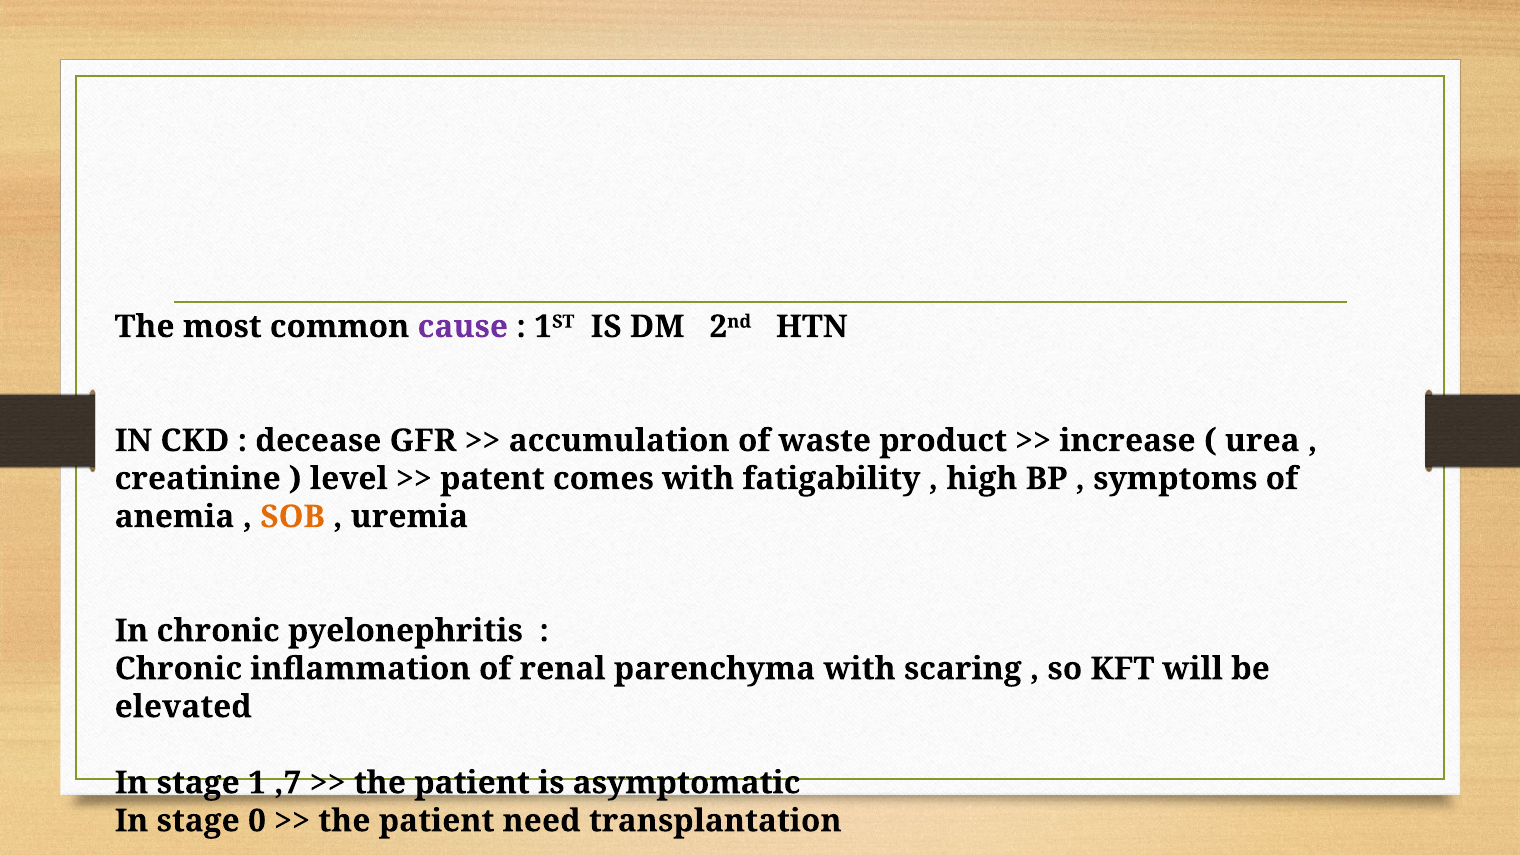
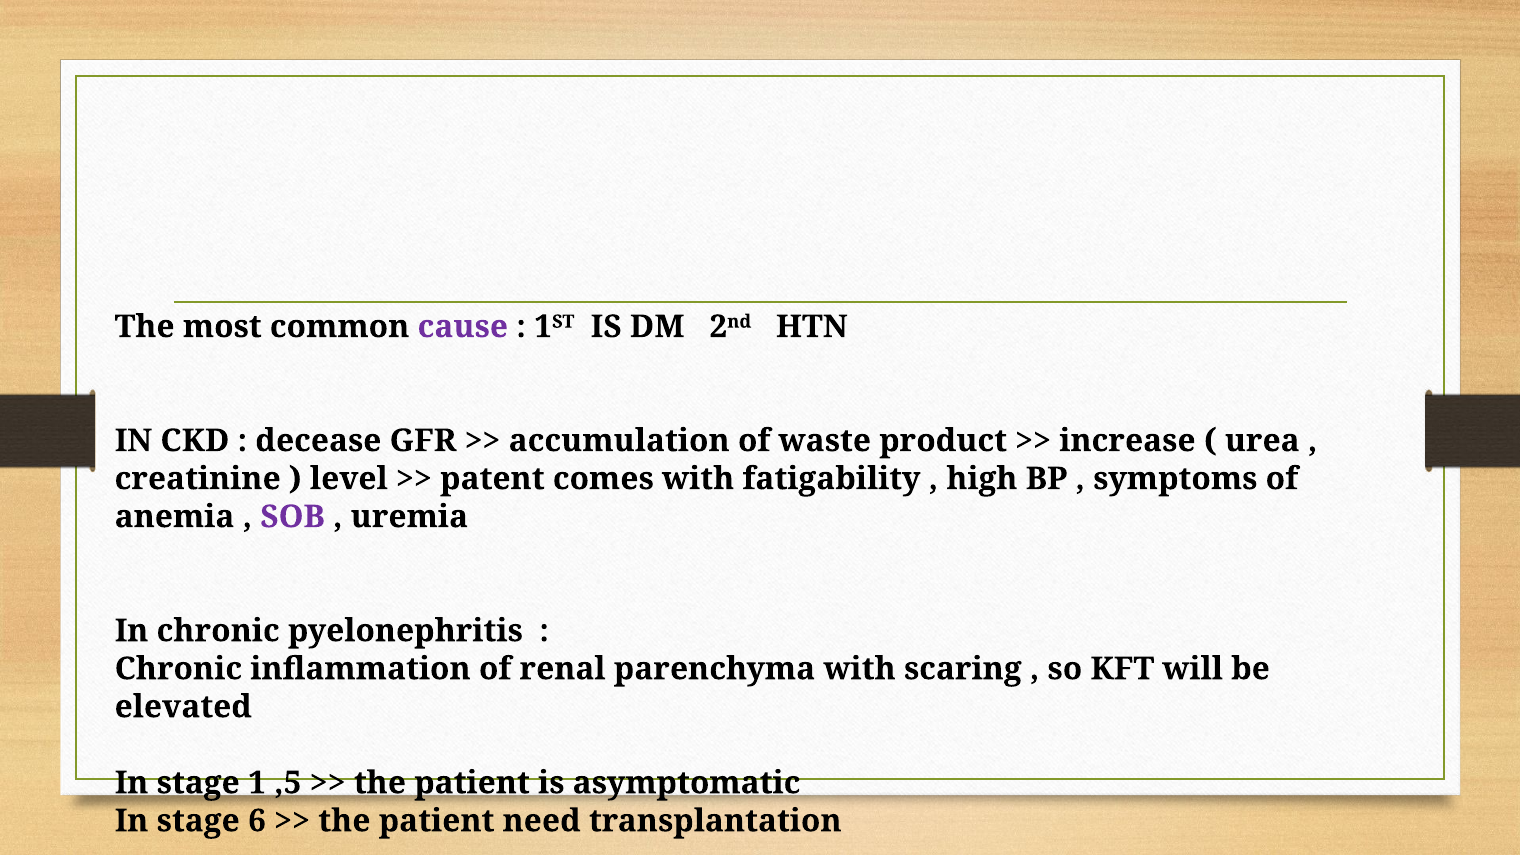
SOB colour: orange -> purple (293, 517)
,7: ,7 -> ,5 (288, 783)
0: 0 -> 6 (257, 821)
